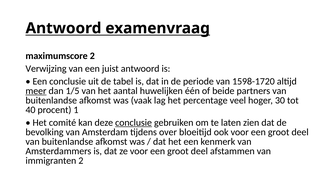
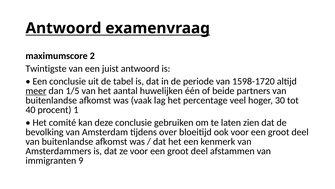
Verwijzing: Verwijzing -> Twintigste (46, 68)
conclusie underline: present -> none (134, 122)
immigranten 2: 2 -> 9 (81, 160)
